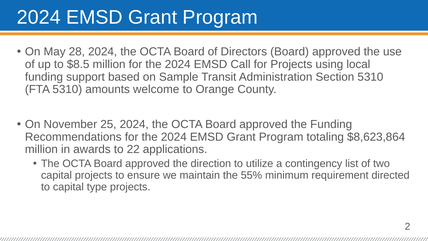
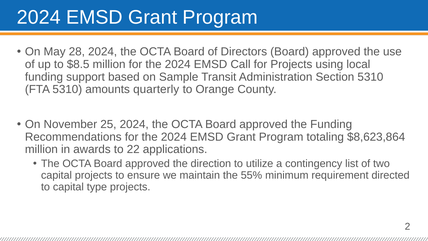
welcome: welcome -> quarterly (156, 89)
